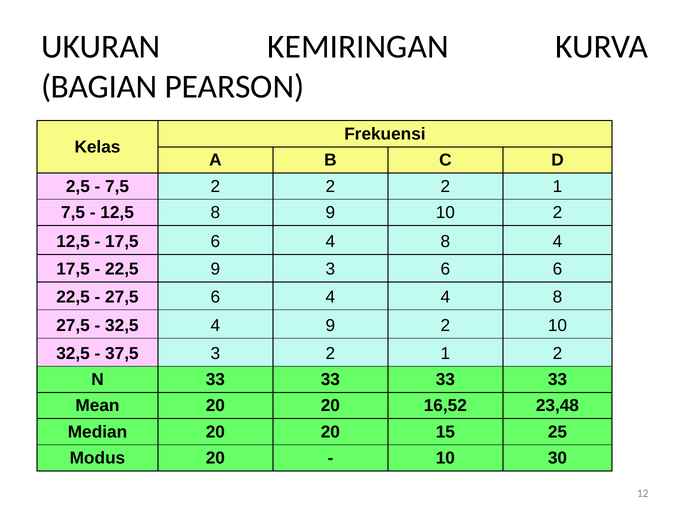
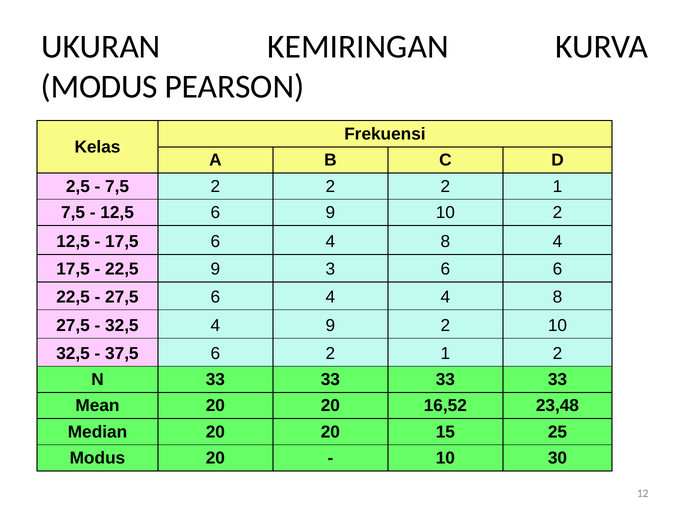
BAGIAN: BAGIAN -> MODUS (99, 87)
12,5 8: 8 -> 6 (215, 213)
37,5 3: 3 -> 6 (215, 354)
